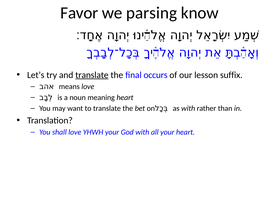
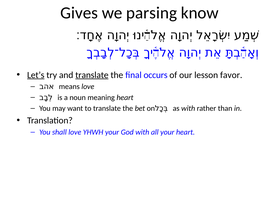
Favor: Favor -> Gives (79, 13)
Let’s underline: none -> present (36, 75)
suffix: suffix -> favor (231, 75)
